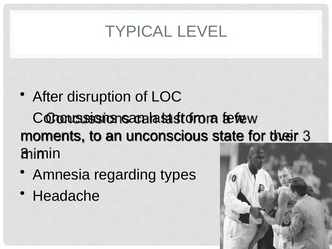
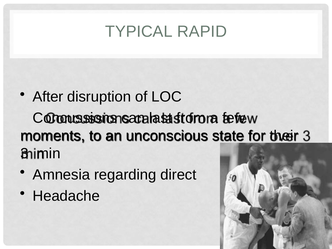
LEVEL: LEVEL -> RAPID (202, 32)
types: types -> direct (178, 175)
